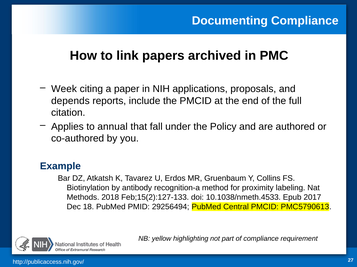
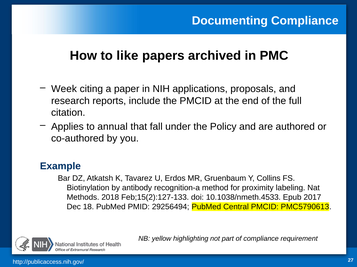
link: link -> like (127, 56)
depends: depends -> research (70, 101)
